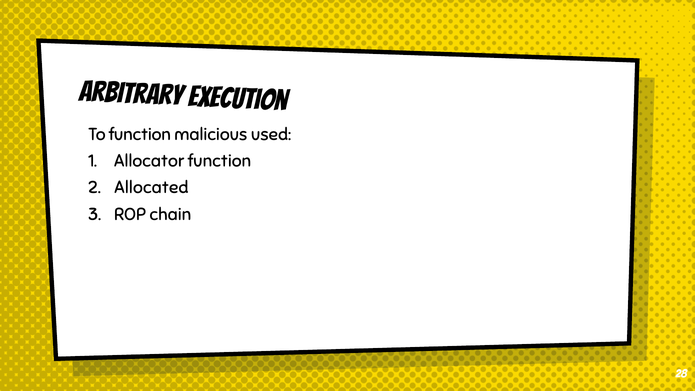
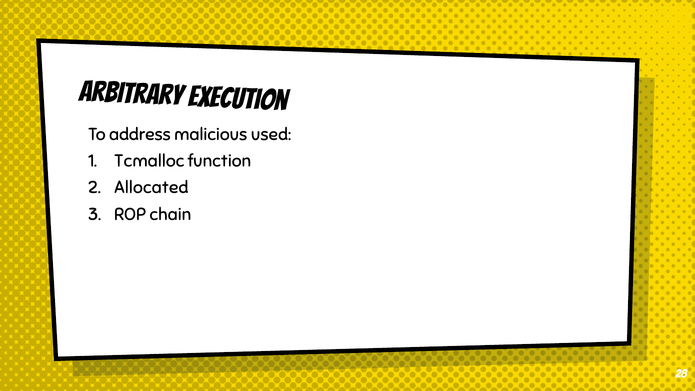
To function: function -> address (140, 134)
Allocator: Allocator -> Tcmalloc (149, 161)
